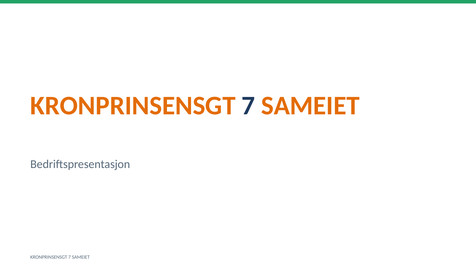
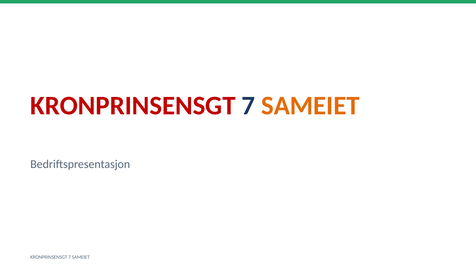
KRONPRINSENSGT colour: orange -> red (133, 106)
